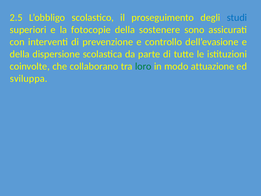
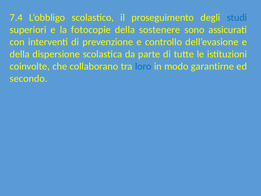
2.5: 2.5 -> 7.4 (16, 18)
loro colour: green -> blue (143, 66)
attuazione: attuazione -> garantirne (212, 66)
sviluppa: sviluppa -> secondo (29, 79)
